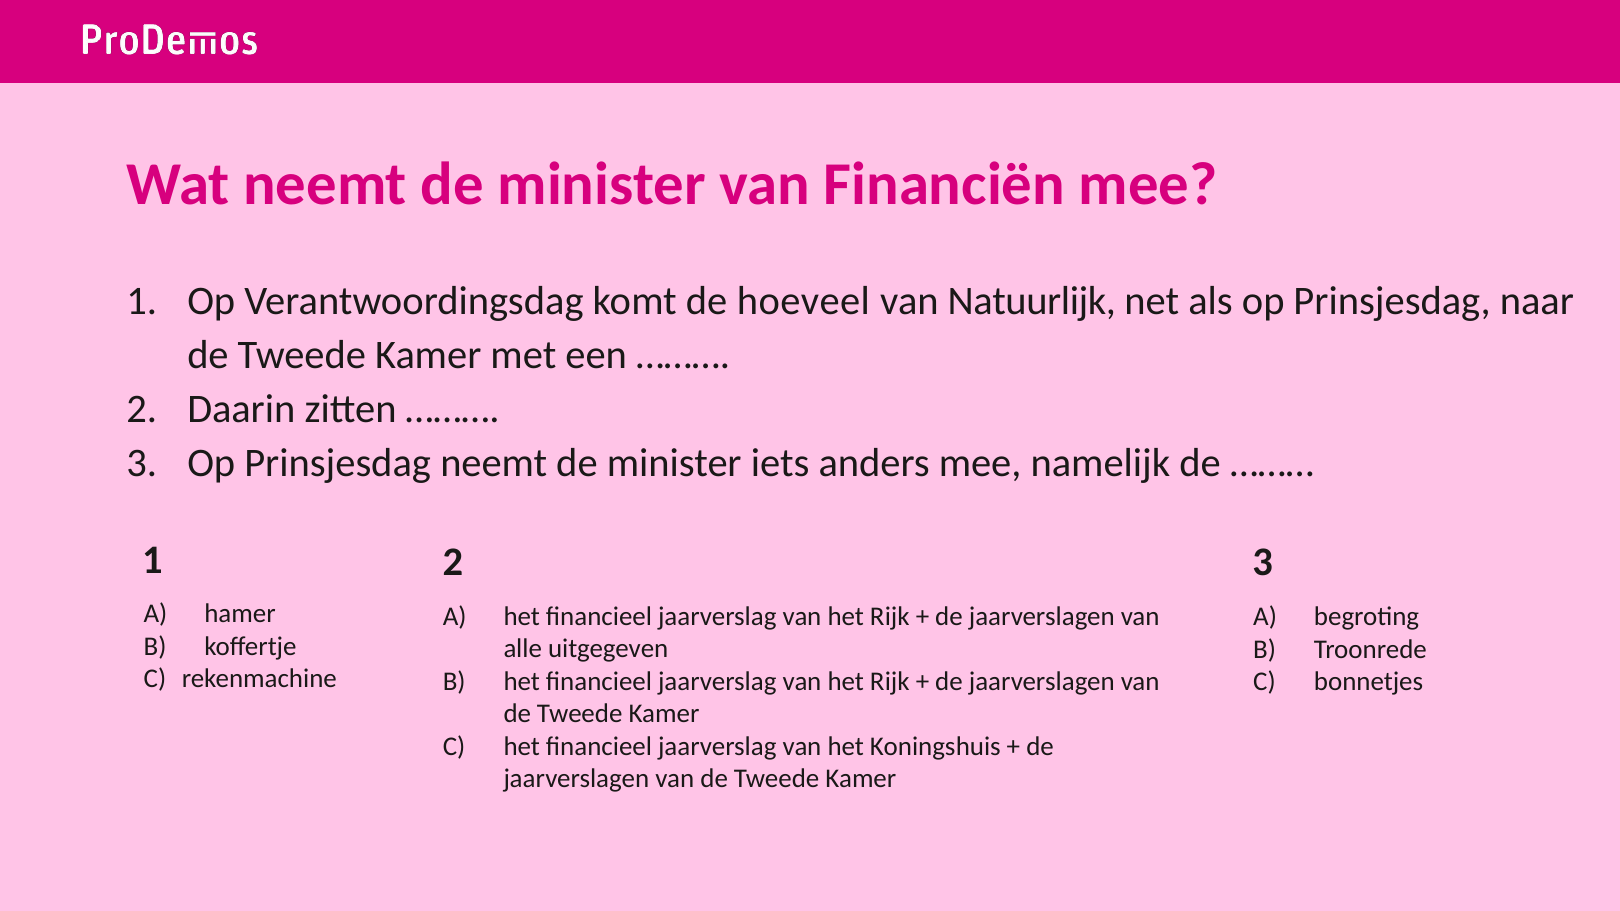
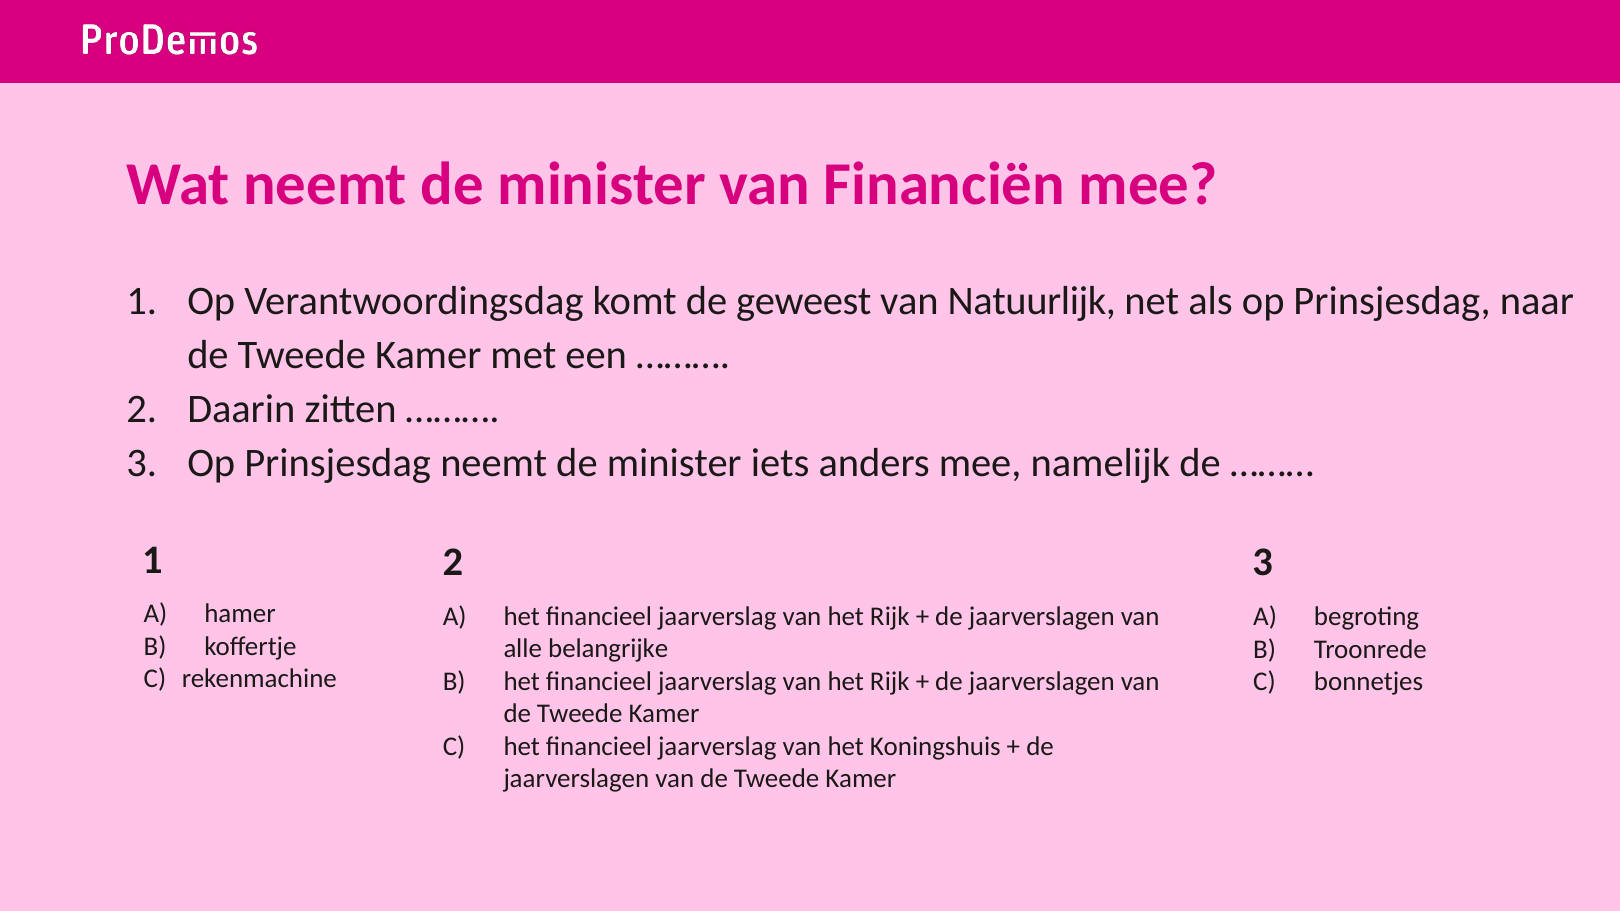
hoeveel: hoeveel -> geweest (804, 301)
uitgegeven: uitgegeven -> belangrijke (608, 649)
